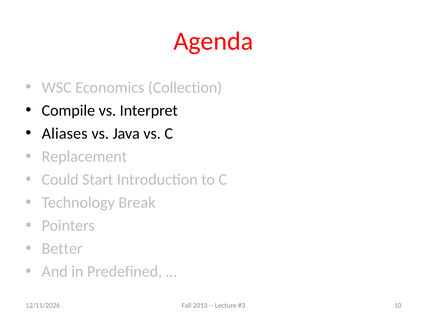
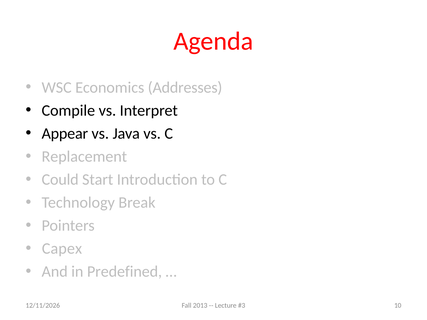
Collection: Collection -> Addresses (185, 88)
Aliases: Aliases -> Appear (65, 134)
Better: Better -> Capex (62, 249)
